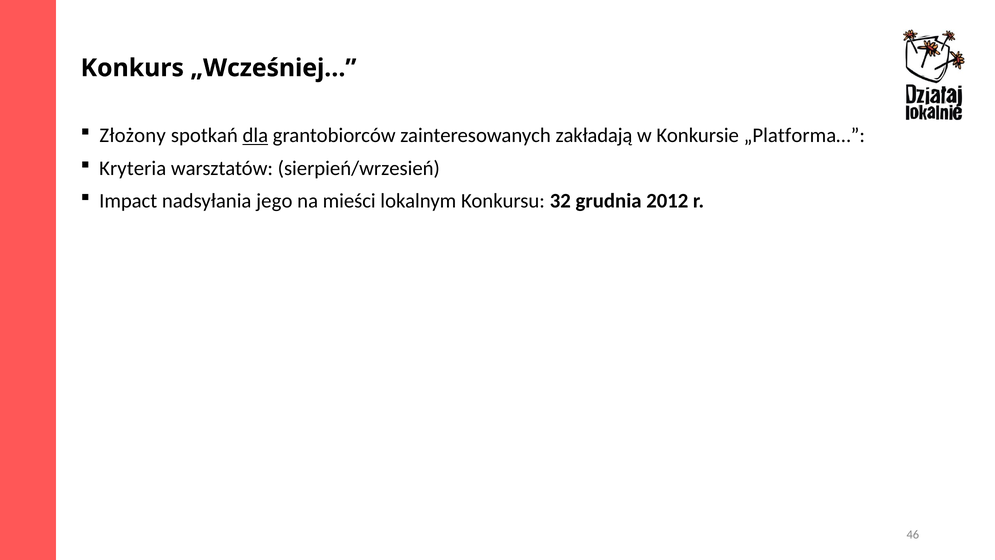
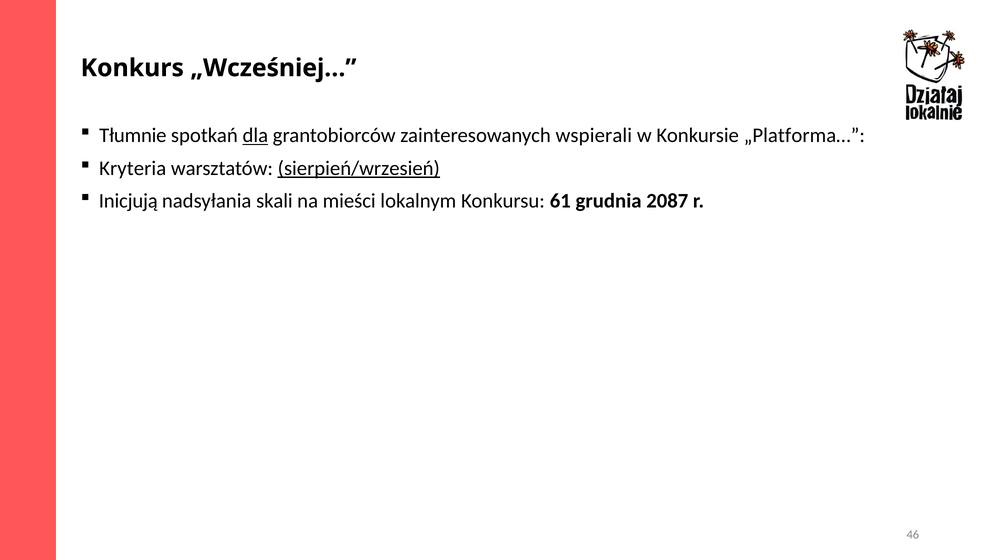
Złożony: Złożony -> Tłumnie (133, 135)
zakładają: zakładają -> wspierali (594, 135)
sierpień/wrzesień underline: none -> present (359, 168)
Impact: Impact -> Inicjują (128, 201)
jego: jego -> skali (274, 201)
32: 32 -> 61 (560, 201)
2012: 2012 -> 2087 (667, 201)
